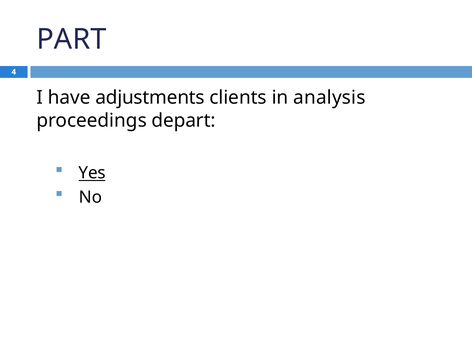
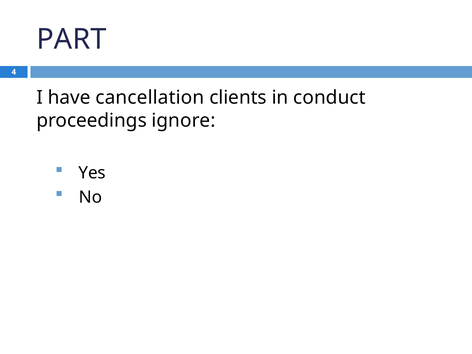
adjustments: adjustments -> cancellation (150, 98)
analysis: analysis -> conduct (329, 98)
depart: depart -> ignore (184, 121)
Yes underline: present -> none (92, 173)
